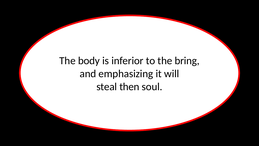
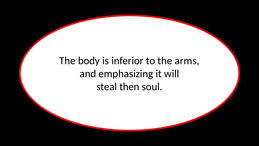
bring: bring -> arms (187, 61)
